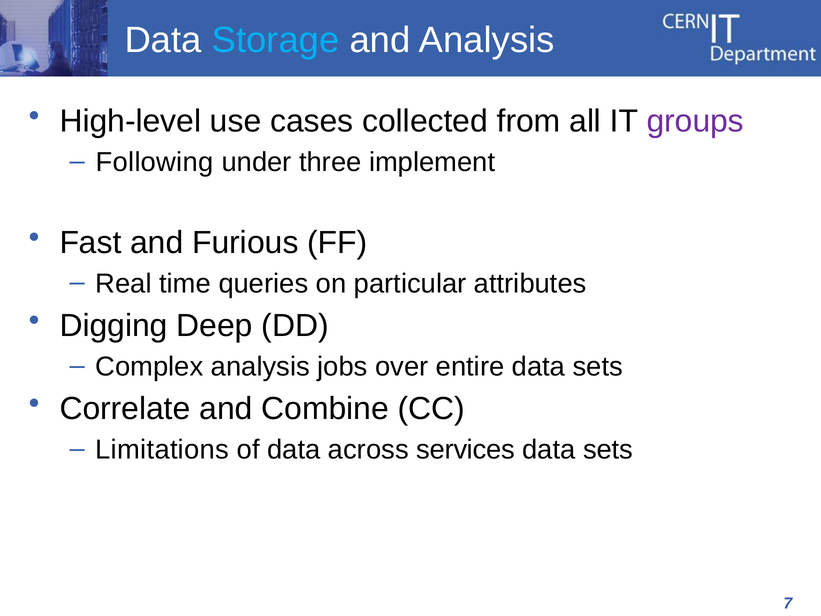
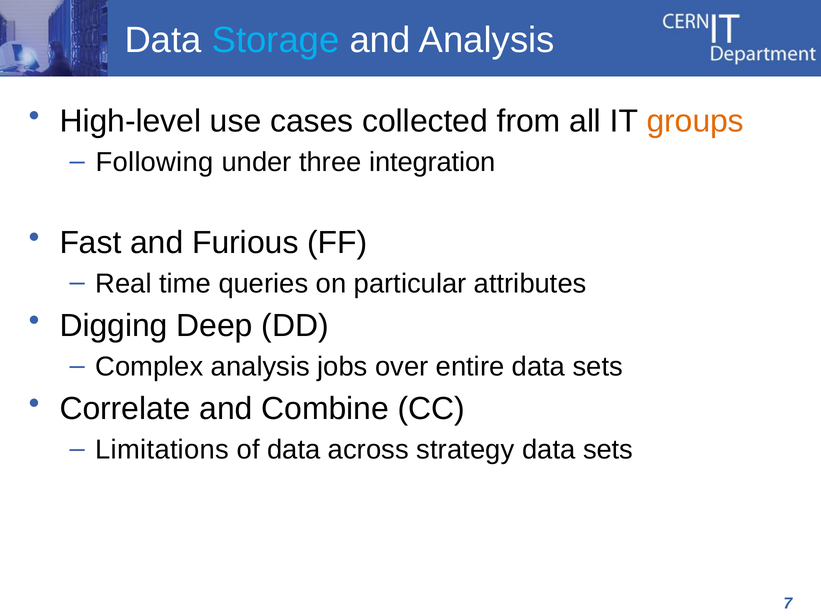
groups colour: purple -> orange (695, 121)
implement: implement -> integration (432, 162)
services: services -> strategy (465, 449)
